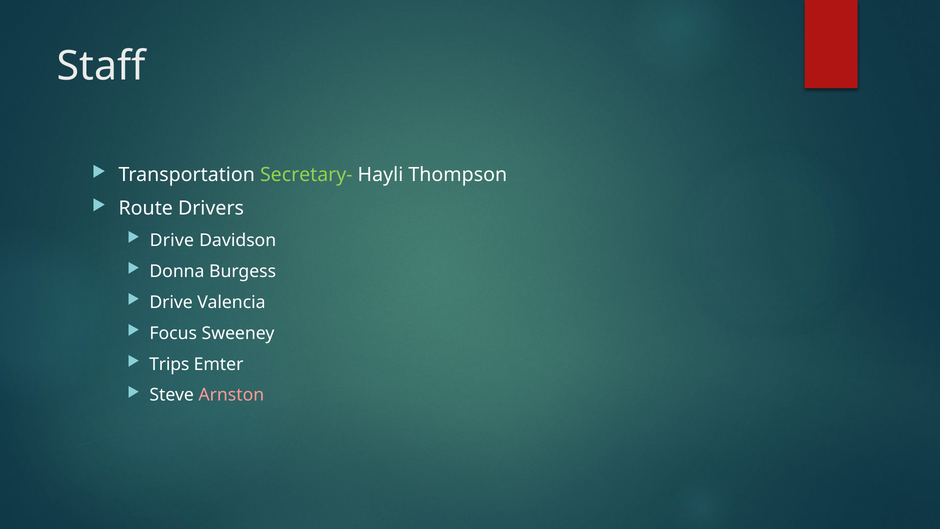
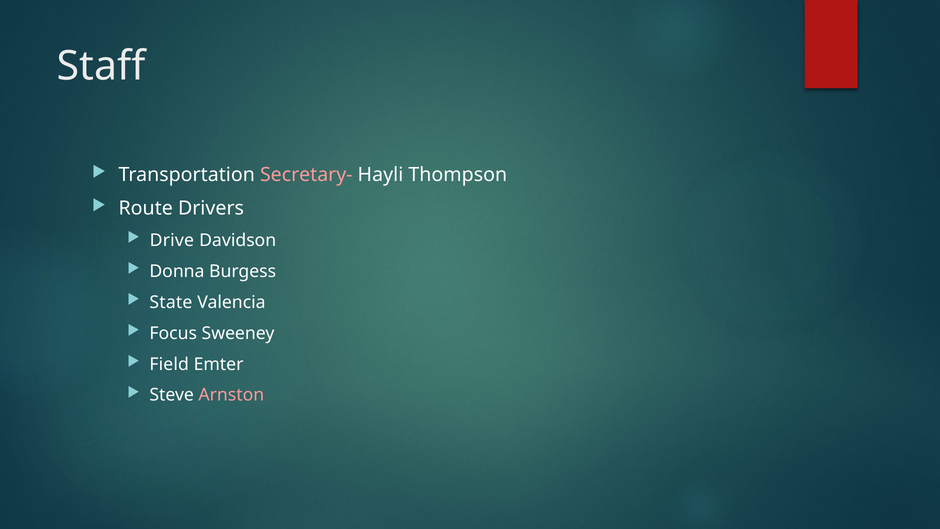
Secretary- colour: light green -> pink (306, 175)
Drive: Drive -> State (171, 302)
Trips: Trips -> Field (169, 364)
